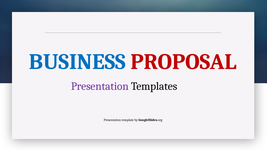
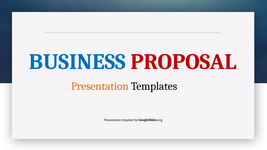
Presentation colour: purple -> orange (100, 86)
